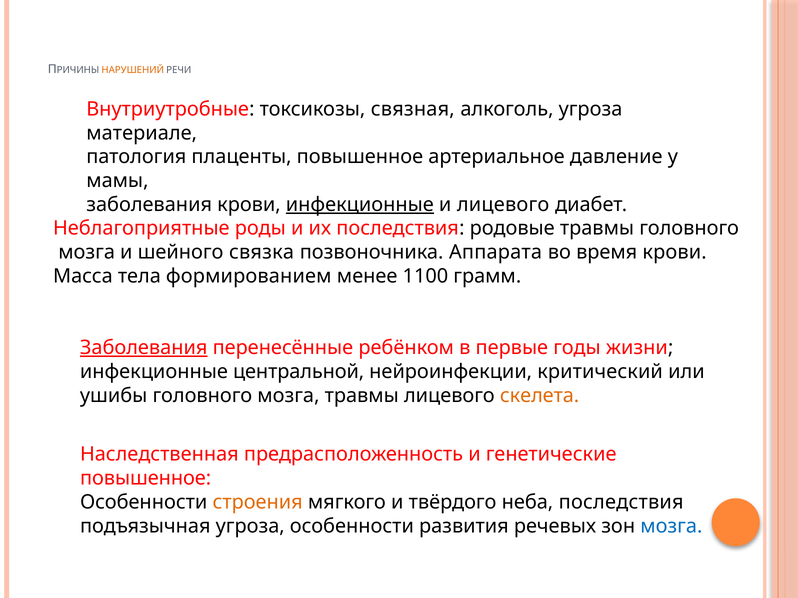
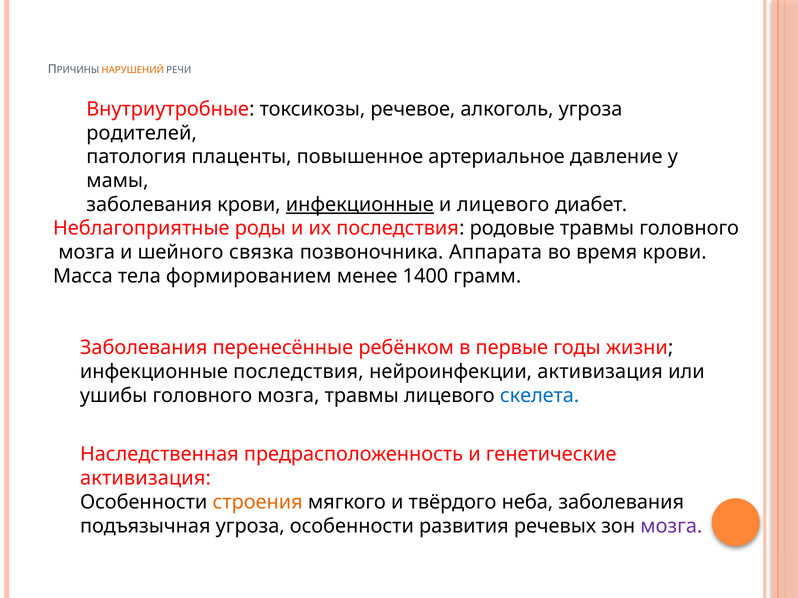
связная: связная -> речевое (413, 109)
материале: материале -> родителей (142, 133)
1100: 1100 -> 1400 (425, 276)
Заболевания underline: present -> none (144, 348)
инфекционные центральной: центральной -> последствия (298, 372)
нейроинфекции критический: критический -> активизация (600, 372)
скелета colour: orange -> blue (540, 396)
повышенное: повышенное -> активизация (145, 479)
неба последствия: последствия -> заболевания (621, 503)
мозга colour: blue -> purple (671, 527)
